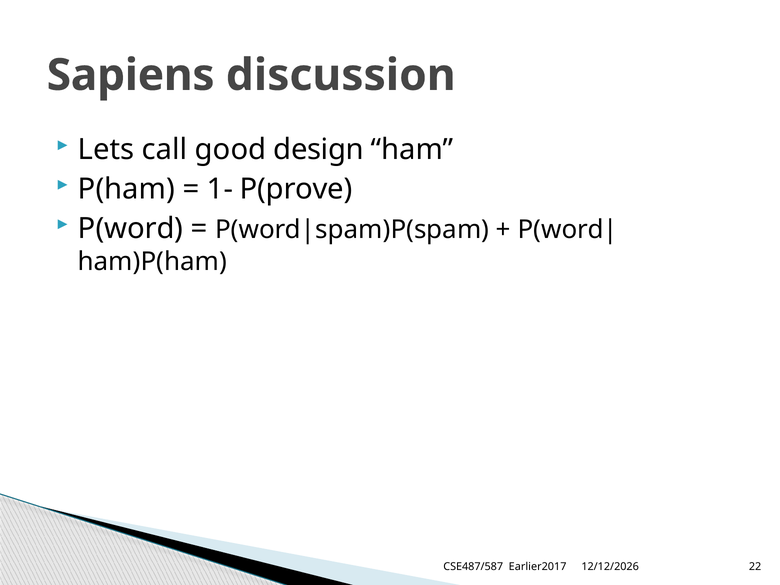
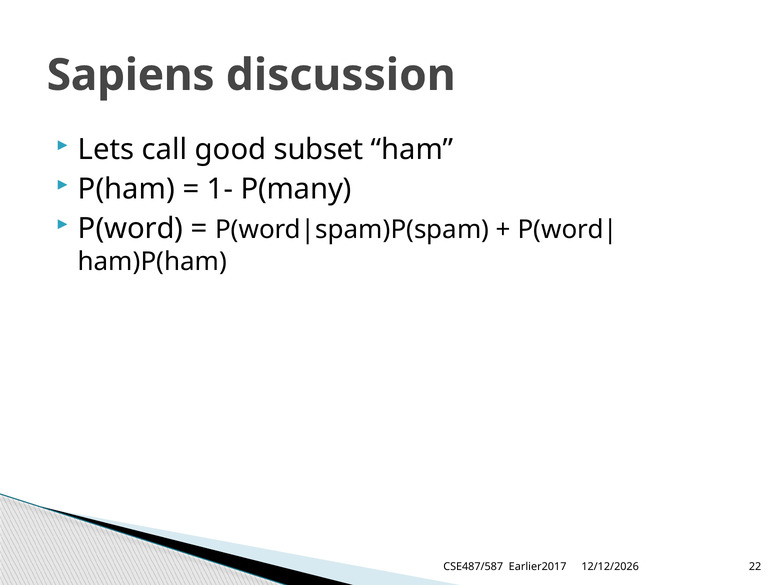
design: design -> subset (319, 150)
P(prove: P(prove -> P(many (296, 189)
